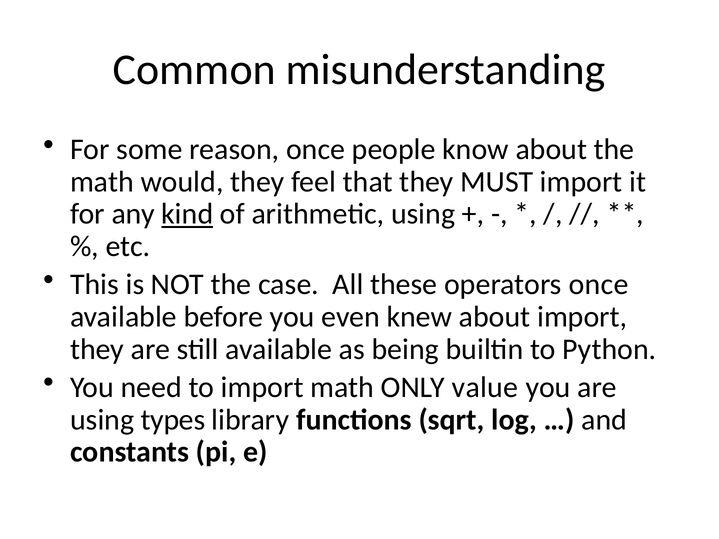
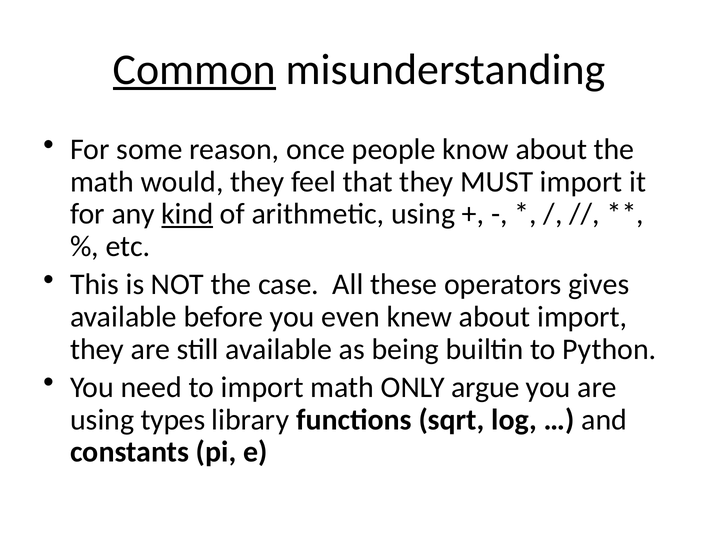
Common underline: none -> present (194, 70)
operators once: once -> gives (599, 285)
value: value -> argue (485, 387)
